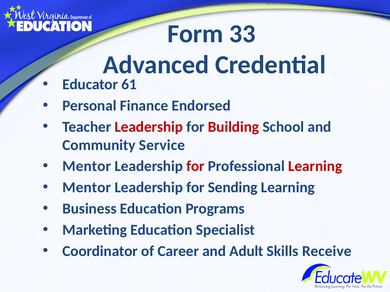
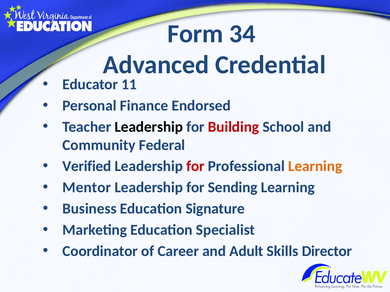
33: 33 -> 34 (242, 34)
61: 61 -> 11 (129, 85)
Leadership colour: red -> black (149, 127)
Service: Service -> Federal (162, 145)
Mentor: Mentor -> Verified (87, 167)
Learning colour: red -> orange (315, 167)
Programs: Programs -> Signature (215, 209)
Receive: Receive -> Director (327, 252)
